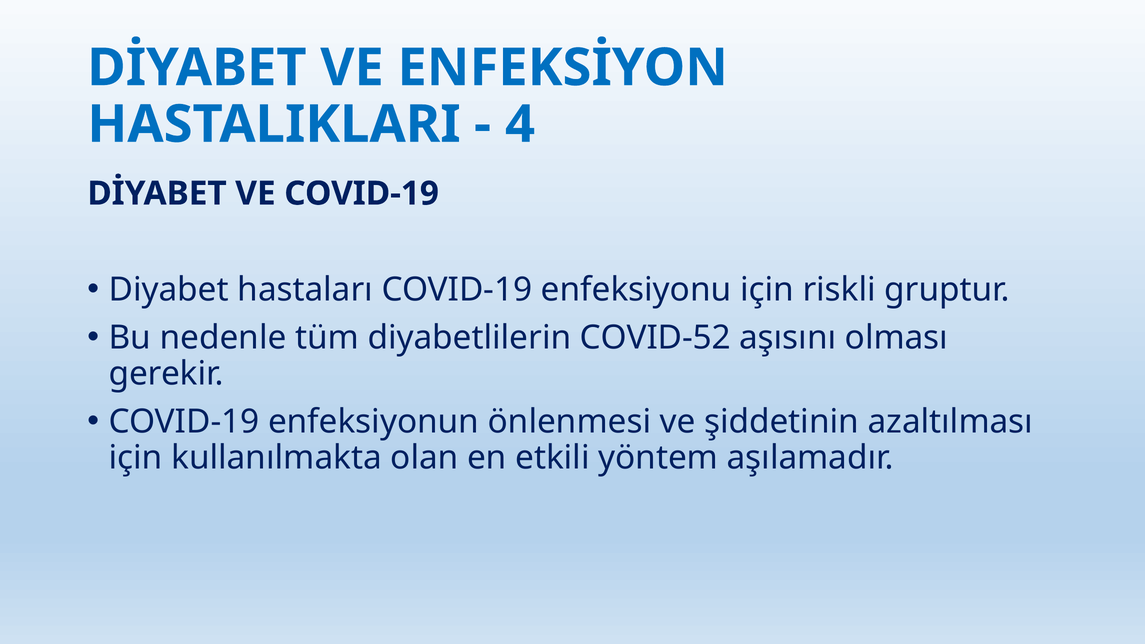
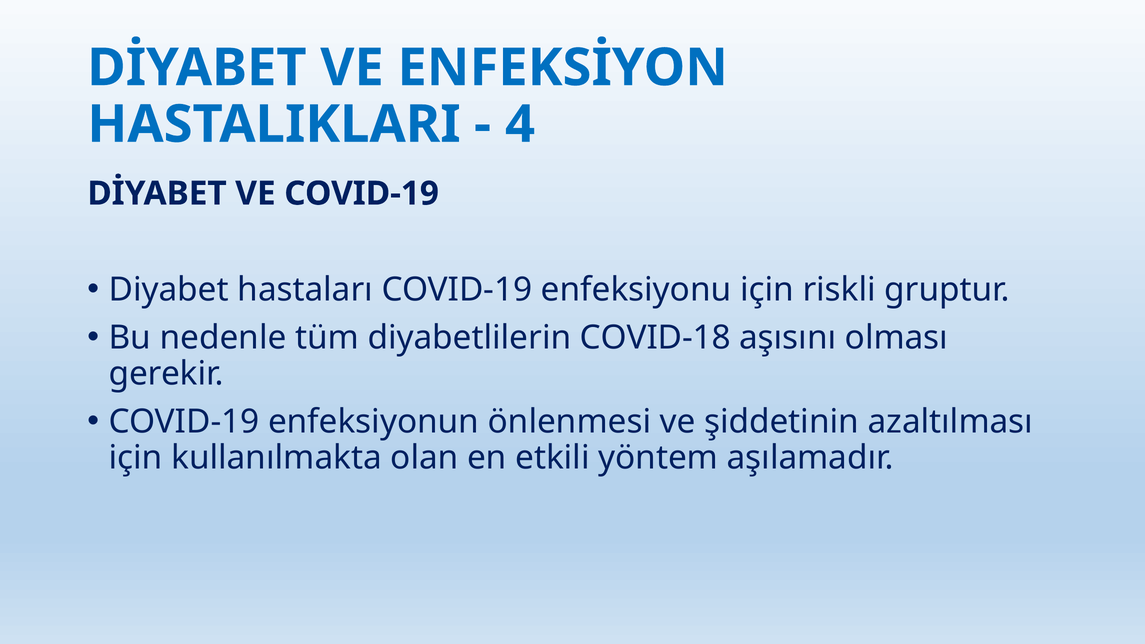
COVID-52: COVID-52 -> COVID-18 (655, 338)
